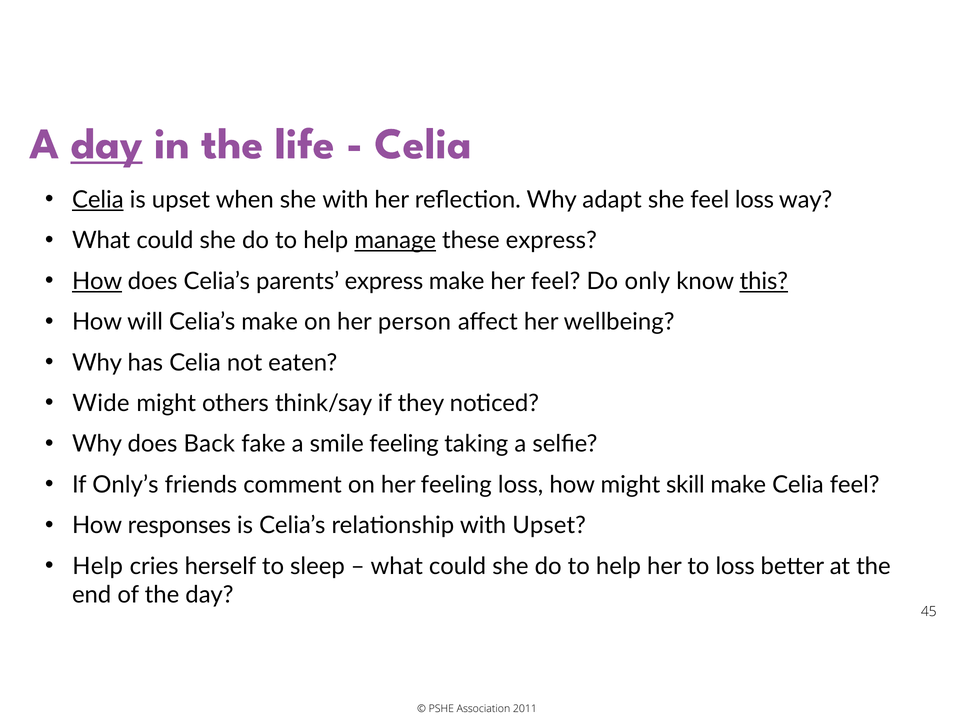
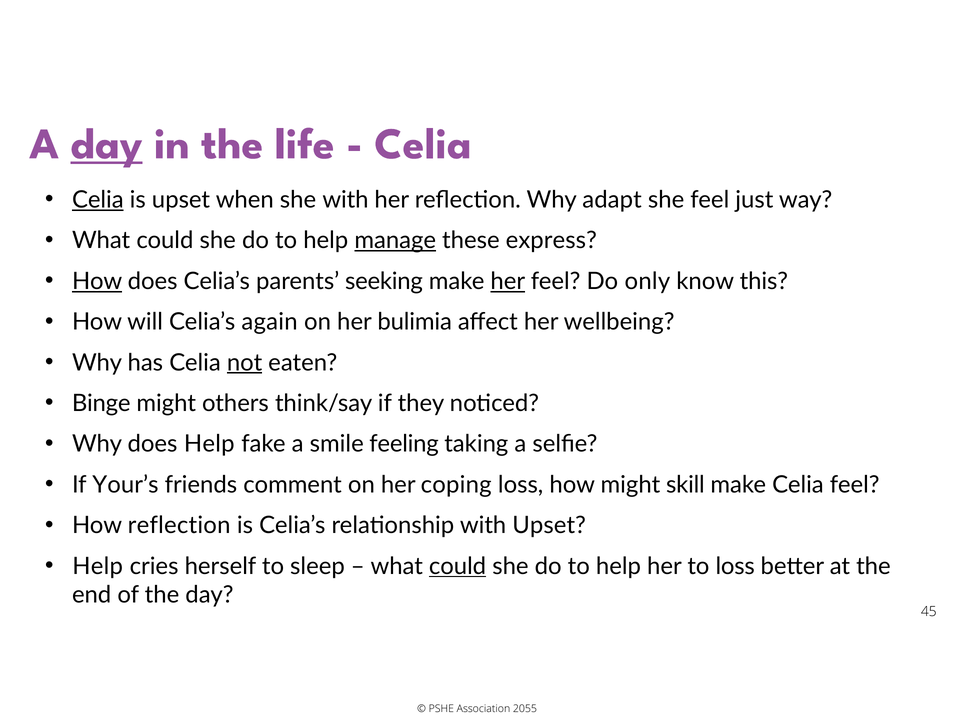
feel loss: loss -> just (754, 200)
parents express: express -> seeking (384, 281)
her underline: none -> present (508, 281)
this underline: present -> none (764, 281)
Celia’s make: make -> again (270, 322)
person: person -> bulimia (415, 322)
not underline: none -> present (245, 363)
Wide: Wide -> Binge (101, 403)
does Back: Back -> Help (209, 444)
Only’s: Only’s -> Your’s (125, 485)
her feeling: feeling -> coping (456, 485)
How responses: responses -> reflection (179, 525)
could underline: none -> present (458, 566)
2011: 2011 -> 2055 (525, 709)
